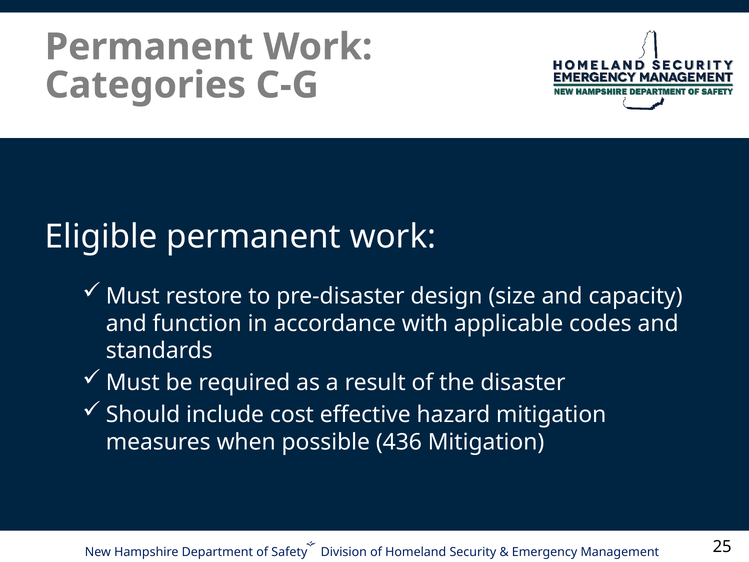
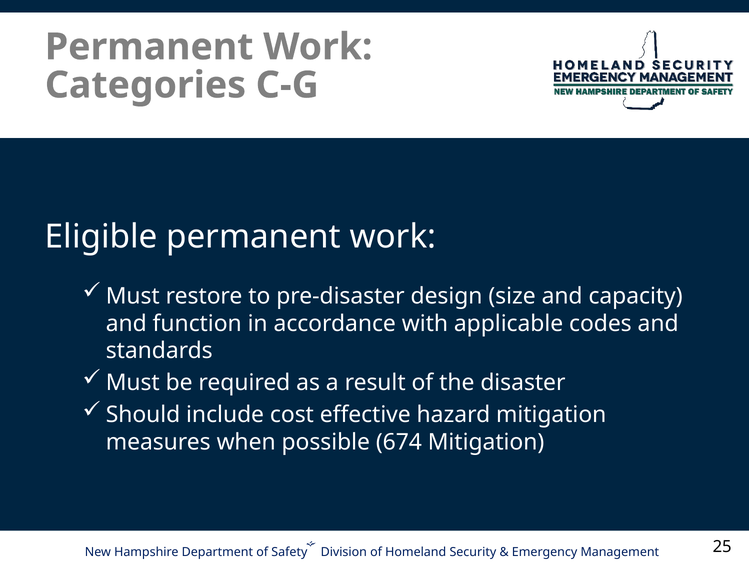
436: 436 -> 674 (399, 442)
